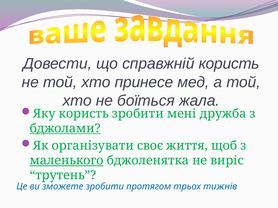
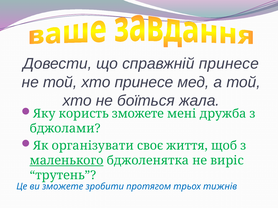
справжній користь: користь -> принесе (229, 64)
користь зробити: зробити -> зможете (138, 114)
бджолами underline: present -> none (65, 129)
